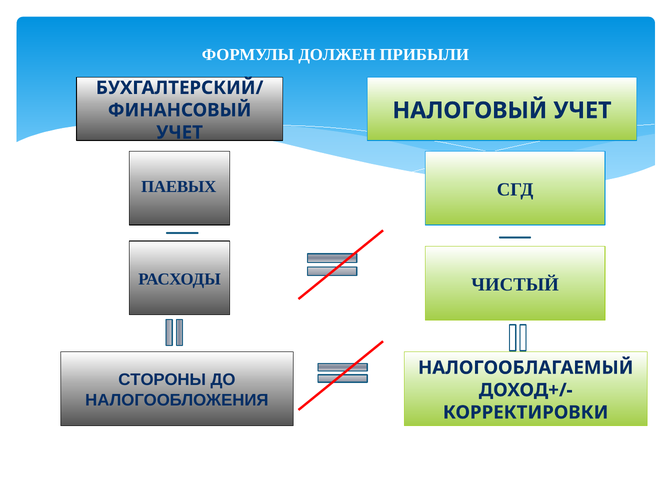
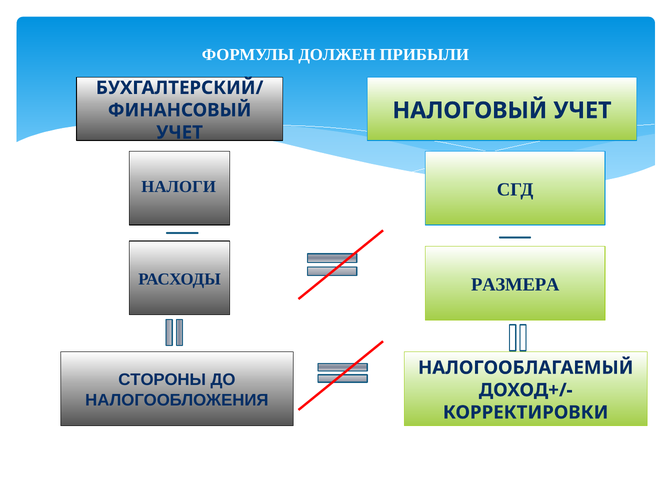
ПАЕВЫХ: ПАЕВЫХ -> НАЛОГИ (179, 187)
ЧИСТЫЙ: ЧИСТЫЙ -> РАЗМЕРА (515, 285)
